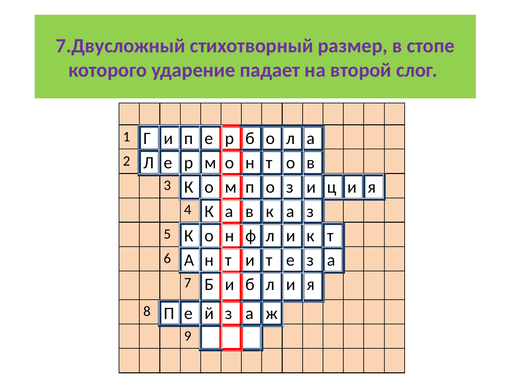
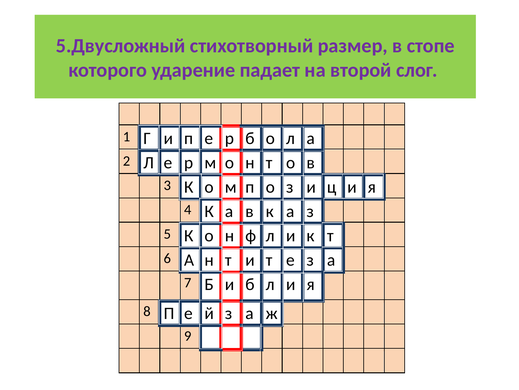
7.Двусложный: 7.Двусложный -> 5.Двусложный (121, 46)
